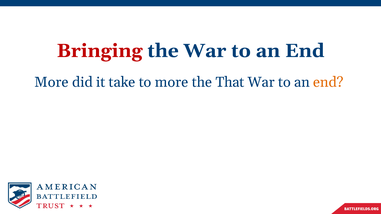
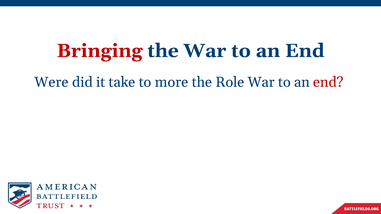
More: More -> Were (51, 82)
That: That -> Role (230, 82)
end colour: orange -> red (328, 82)
